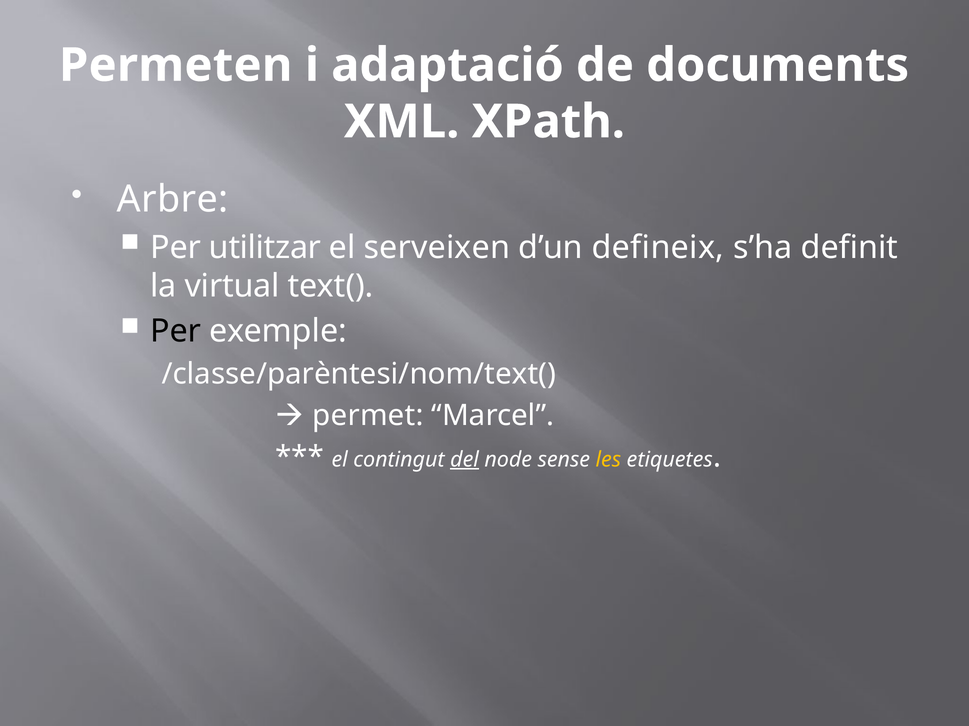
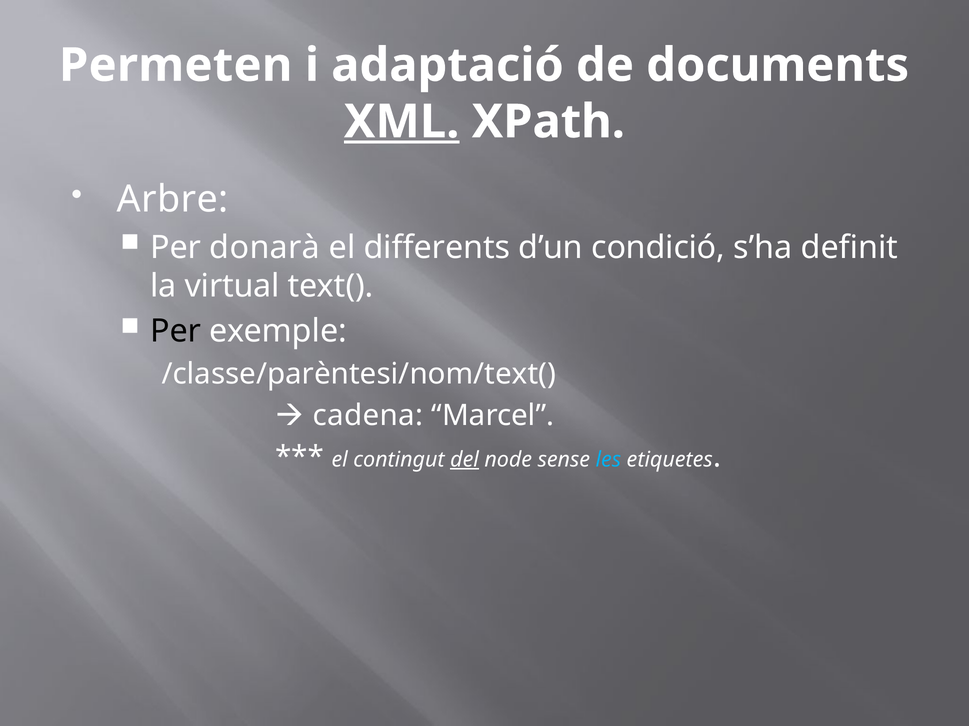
XML underline: none -> present (402, 122)
utilitzar: utilitzar -> donarà (265, 248)
serveixen: serveixen -> differents (437, 248)
defineix: defineix -> condició (658, 248)
permet: permet -> cadena (368, 416)
les colour: yellow -> light blue (608, 460)
